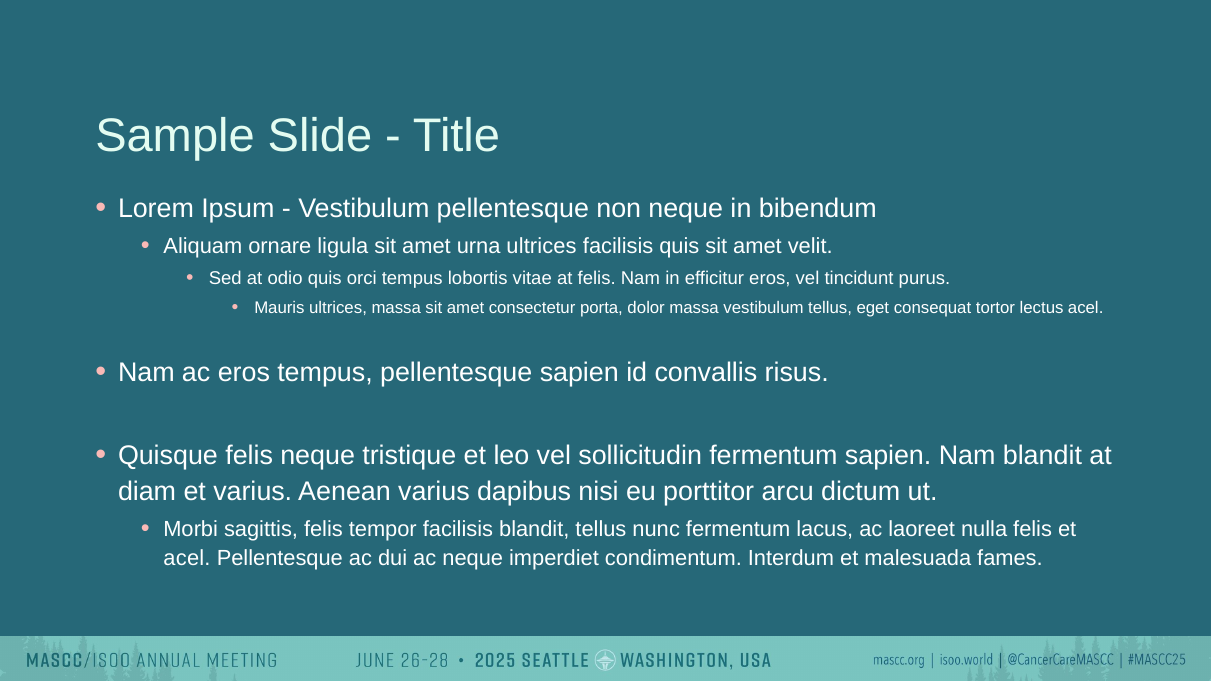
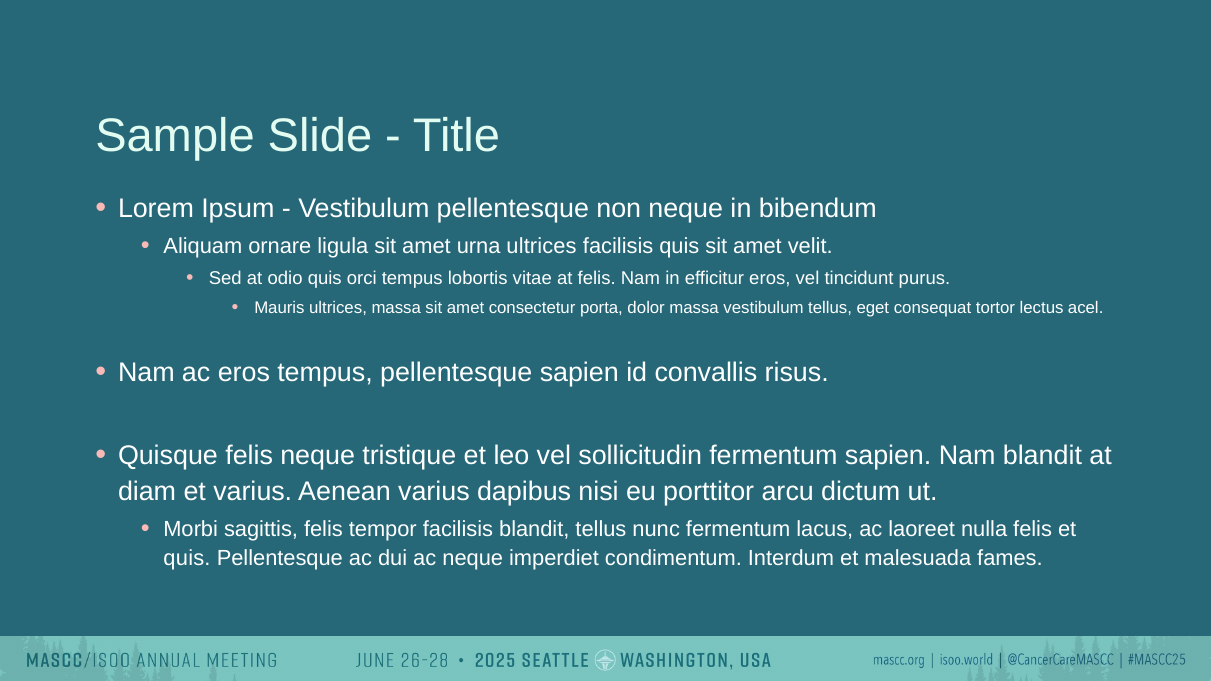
acel: acel -> quis (187, 558)
